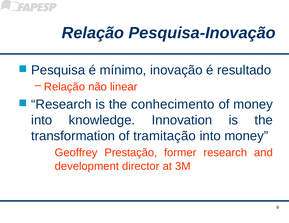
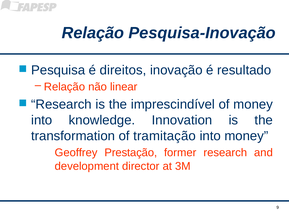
mínimo: mínimo -> direitos (123, 70)
conhecimento: conhecimento -> imprescindível (173, 104)
